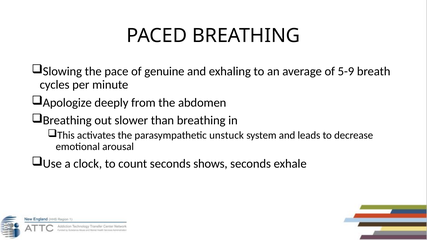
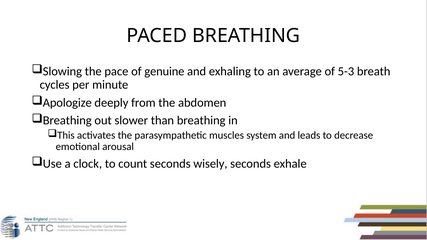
5-9: 5-9 -> 5-3 (346, 71)
unstuck: unstuck -> muscles (227, 135)
shows: shows -> wisely (210, 164)
